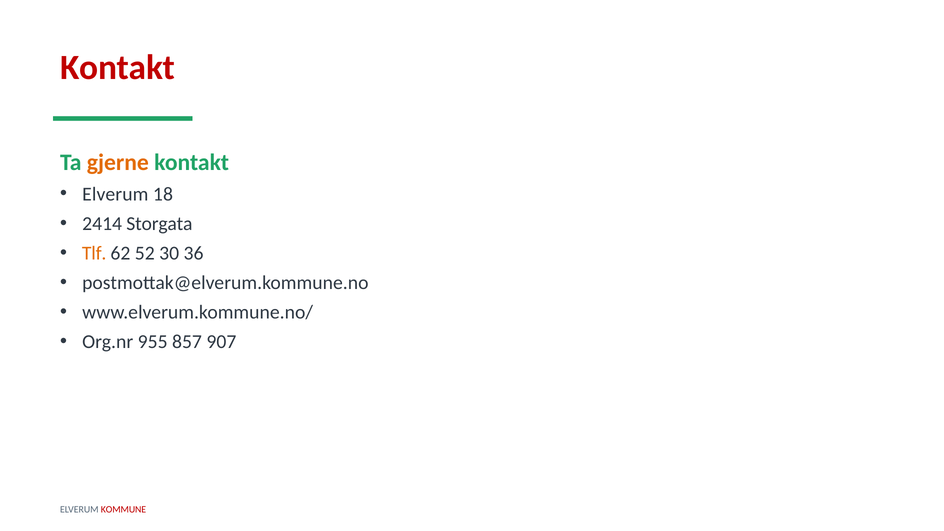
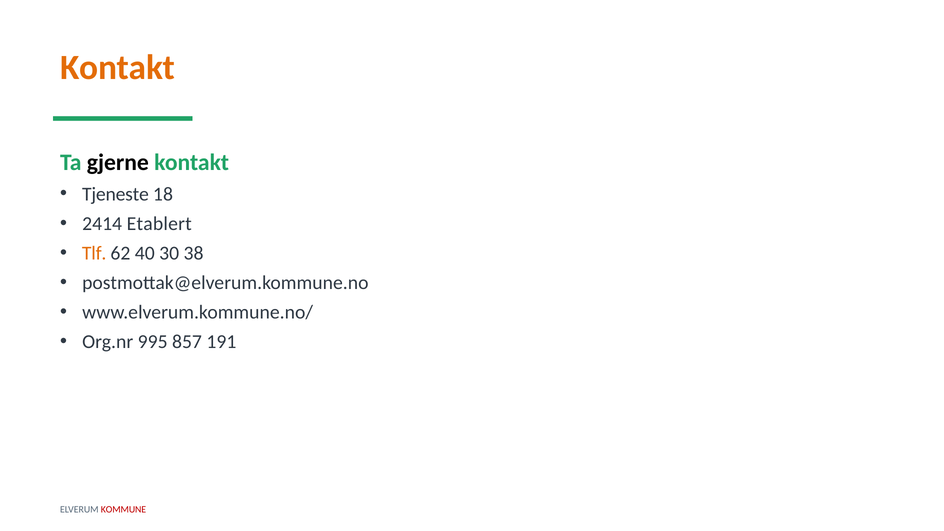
Kontakt colour: red -> orange (118, 67)
gjerne colour: orange -> black (118, 163)
Elverum: Elverum -> Tjeneste (115, 194)
Storgata: Storgata -> Etablert (159, 224)
52: 52 -> 40 (145, 253)
36: 36 -> 38 (194, 253)
955: 955 -> 995 (153, 342)
907: 907 -> 191 (221, 342)
